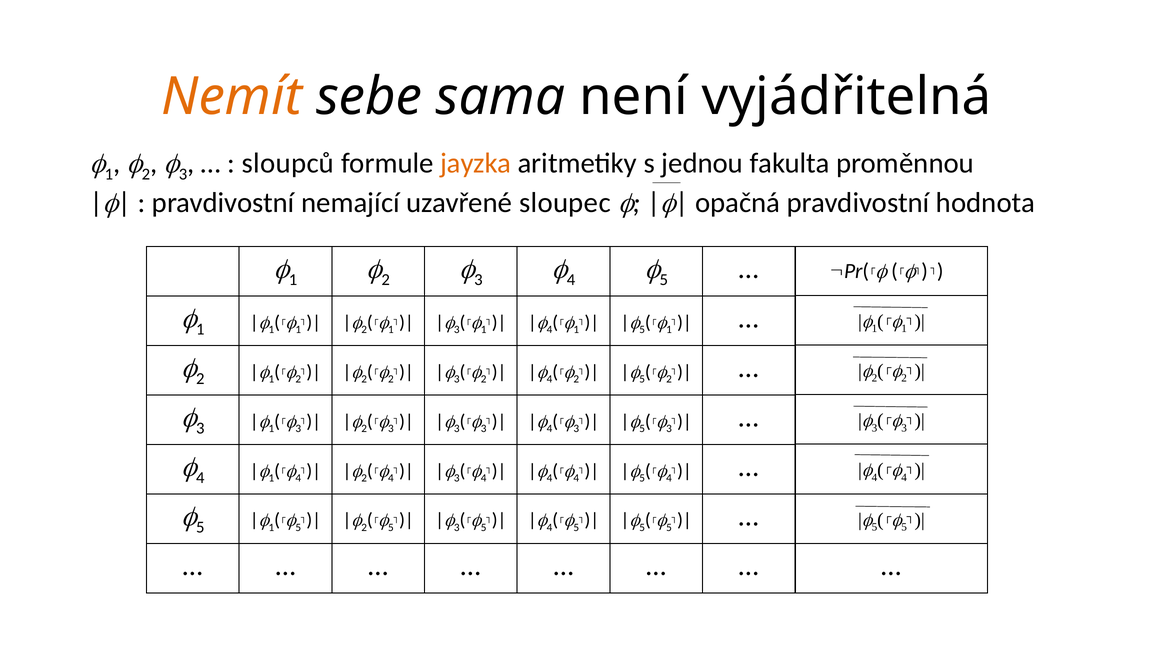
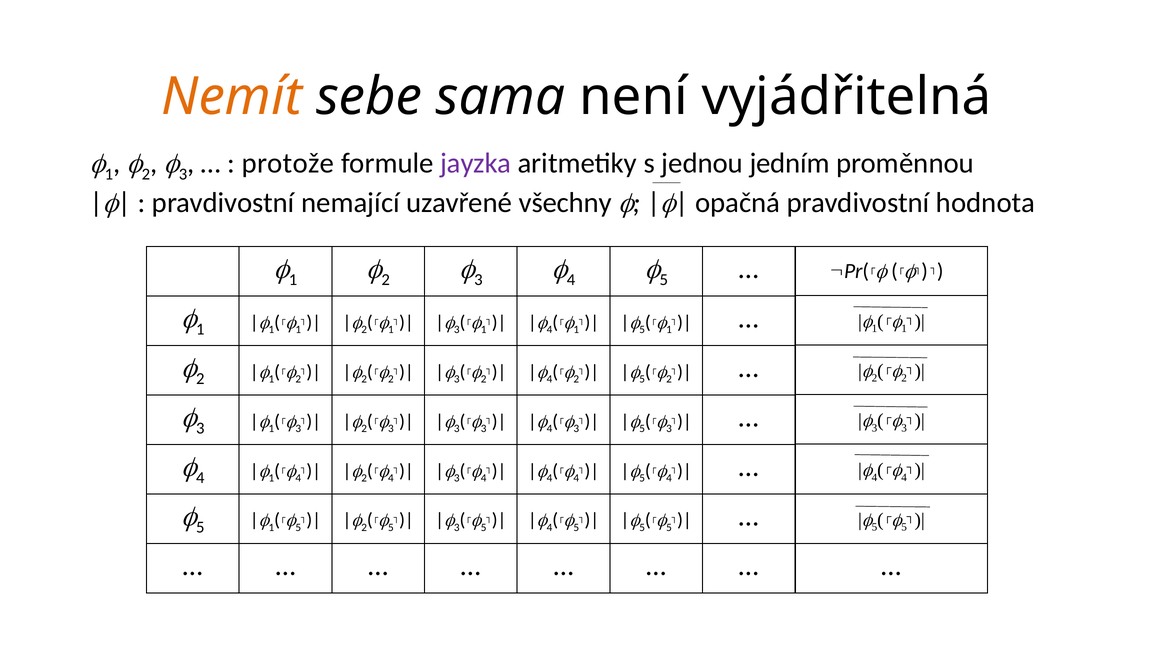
sloupců: sloupců -> protože (288, 163)
jayzka colour: orange -> purple (476, 163)
fakulta: fakulta -> jedním (790, 163)
sloupec: sloupec -> všechny (565, 203)
